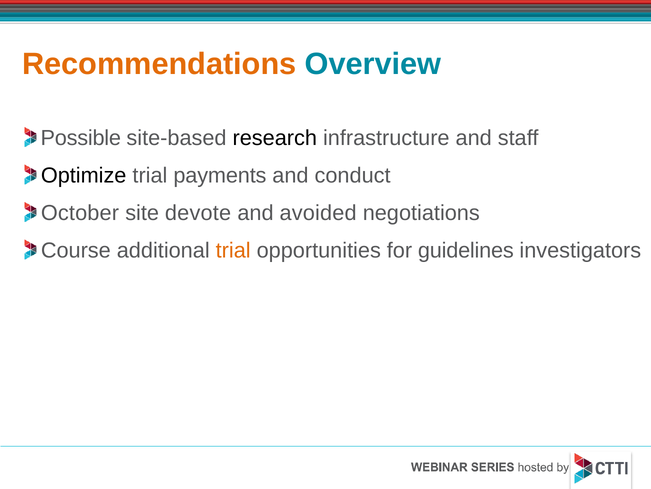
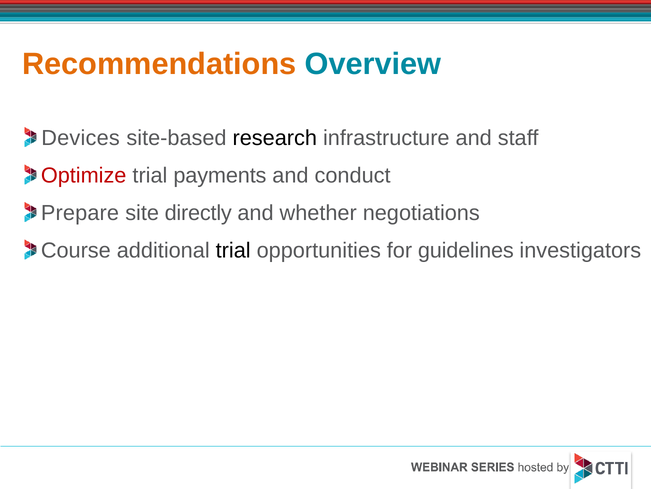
Possible: Possible -> Devices (81, 138)
Optimize colour: black -> red (84, 175)
October: October -> Prepare (80, 213)
devote: devote -> directly (198, 213)
avoided: avoided -> whether (318, 213)
trial colour: orange -> black (233, 250)
